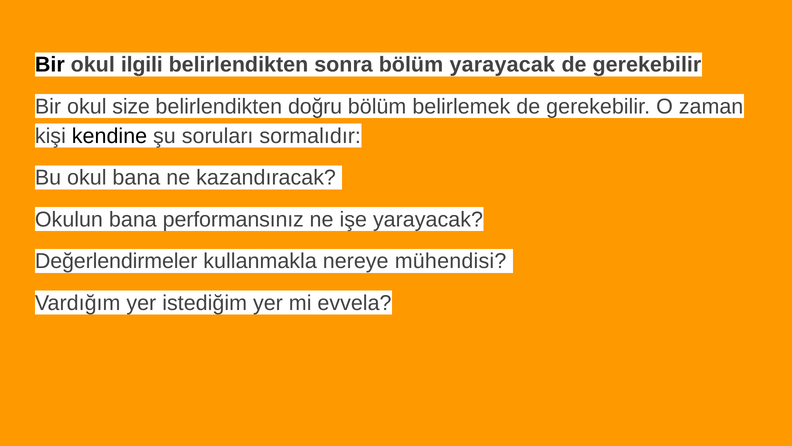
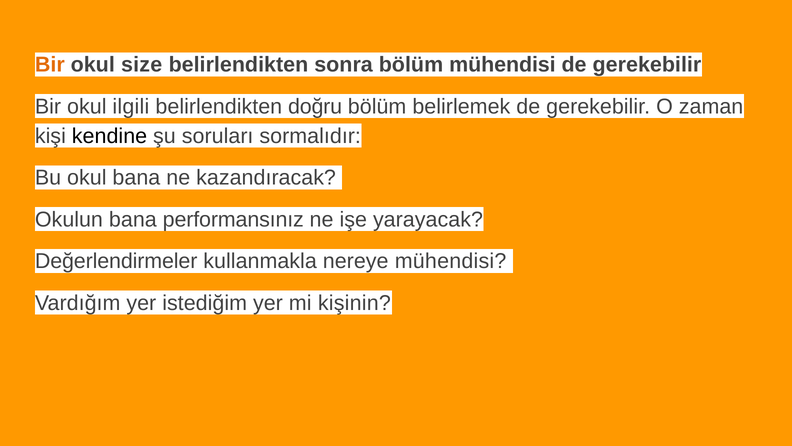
Bir colour: black -> orange (50, 65)
ilgili: ilgili -> size (142, 65)
bölüm yarayacak: yarayacak -> mühendisi (502, 65)
size: size -> ilgili (131, 106)
evvela: evvela -> kişinin (354, 303)
